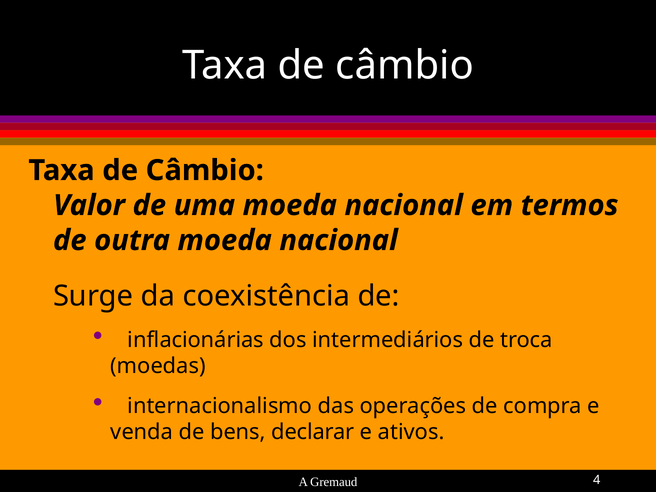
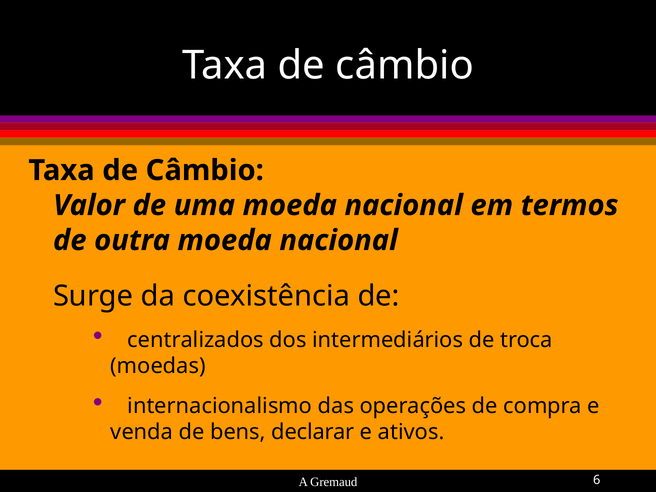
inflacionárias: inflacionárias -> centralizados (196, 340)
4: 4 -> 6 (597, 480)
